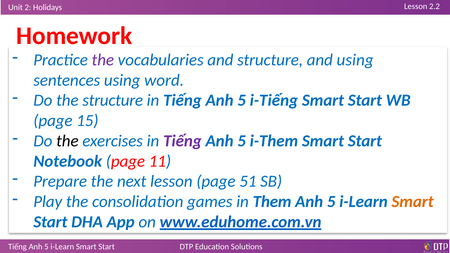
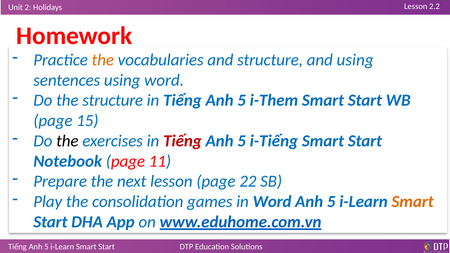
the colour: purple -> orange (103, 60)
i-Tiếng: i-Tiếng -> i-Them (274, 100)
Tiếng colour: purple -> red (182, 141)
i-Them: i-Them -> i-Tiếng (274, 141)
51: 51 -> 22 (248, 181)
in Them: Them -> Word (272, 202)
